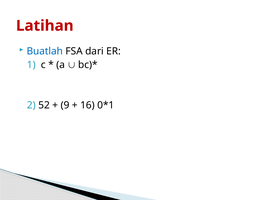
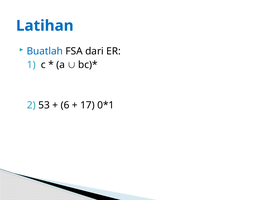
Latihan colour: red -> blue (45, 26)
52: 52 -> 53 (44, 105)
9: 9 -> 6 (65, 105)
16: 16 -> 17 (87, 105)
